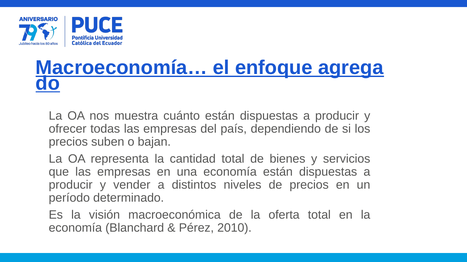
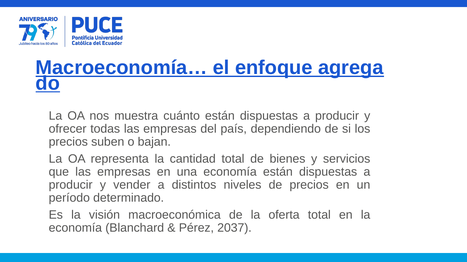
2010: 2010 -> 2037 (234, 228)
